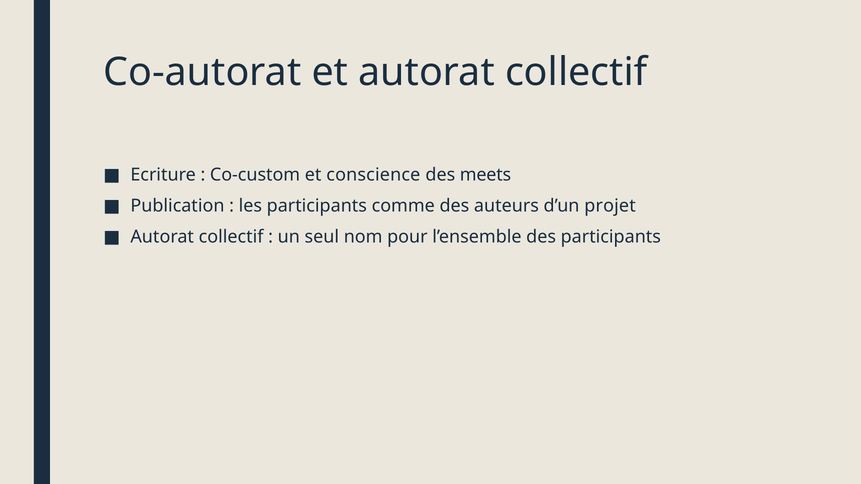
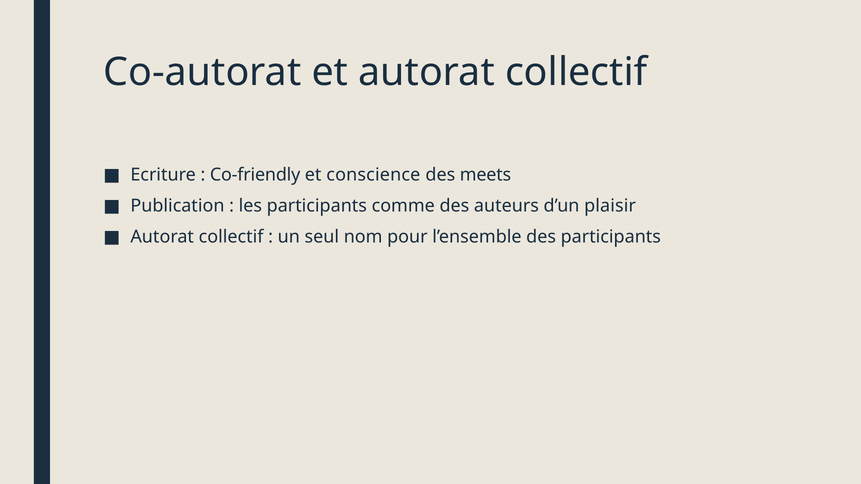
Co-custom: Co-custom -> Co-friendly (255, 175)
projet: projet -> plaisir (610, 206)
